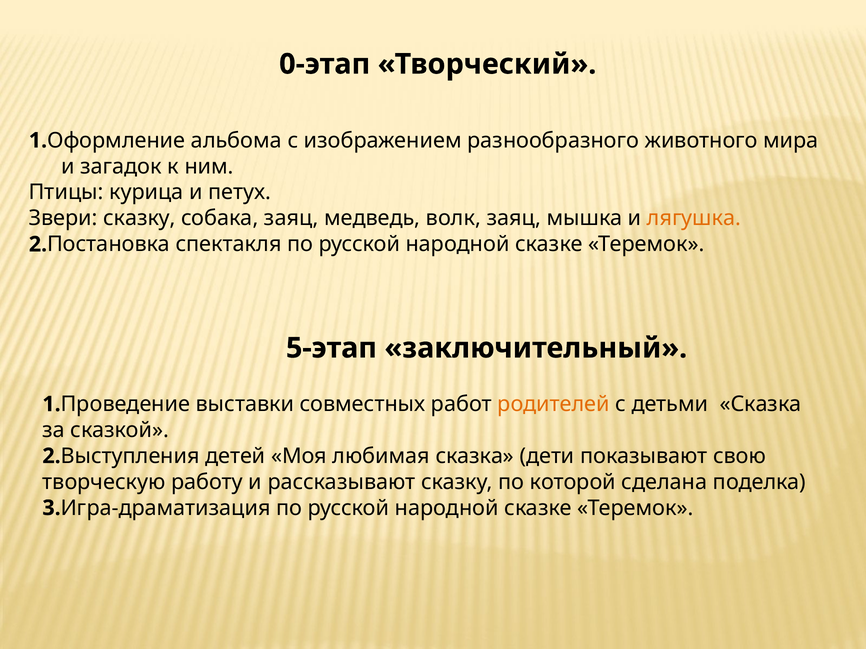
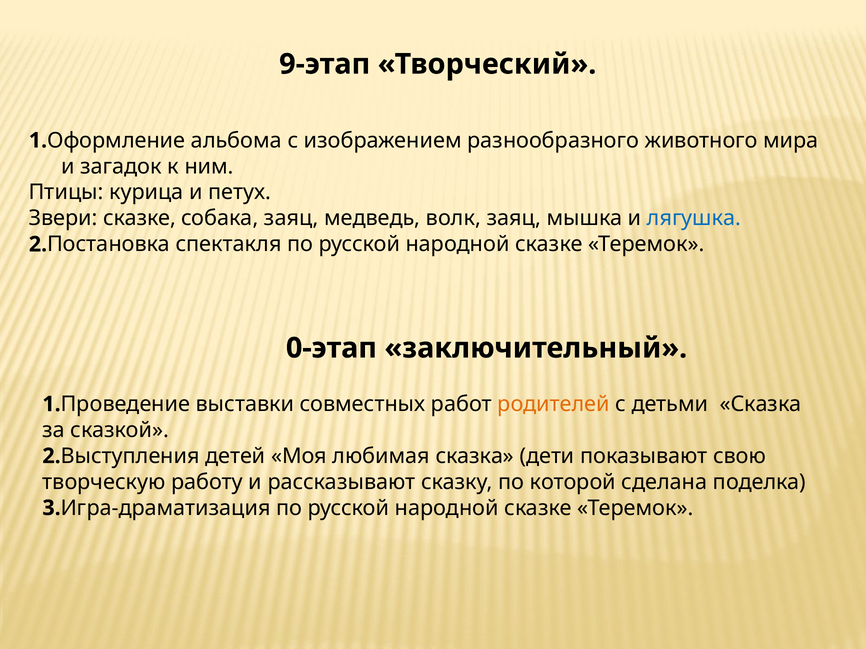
0-этап: 0-этап -> 9-этап (325, 64)
Звери сказку: сказку -> сказке (140, 218)
лягушка colour: orange -> blue (694, 218)
5-этап: 5-этап -> 0-этап (331, 348)
